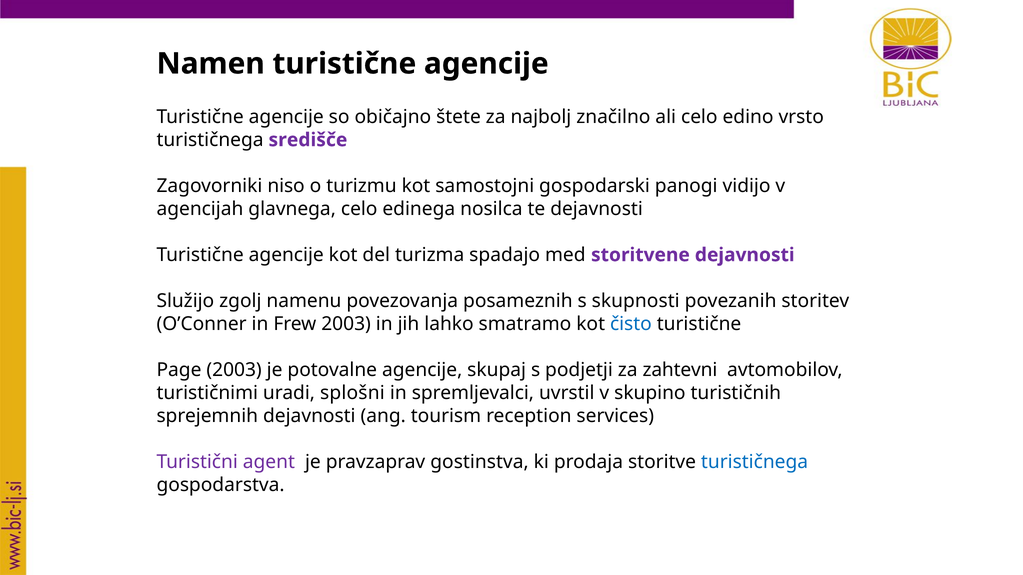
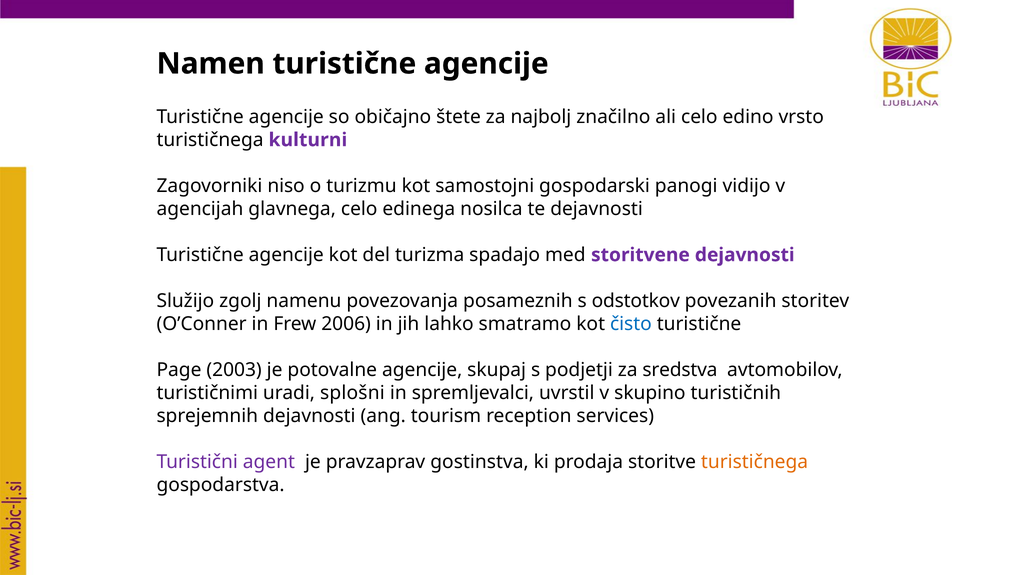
središče: središče -> kulturni (308, 140)
skupnosti: skupnosti -> odstotkov (636, 301)
Frew 2003: 2003 -> 2006 (346, 324)
zahtevni: zahtevni -> sredstva (680, 370)
turističnega colour: blue -> orange (755, 462)
